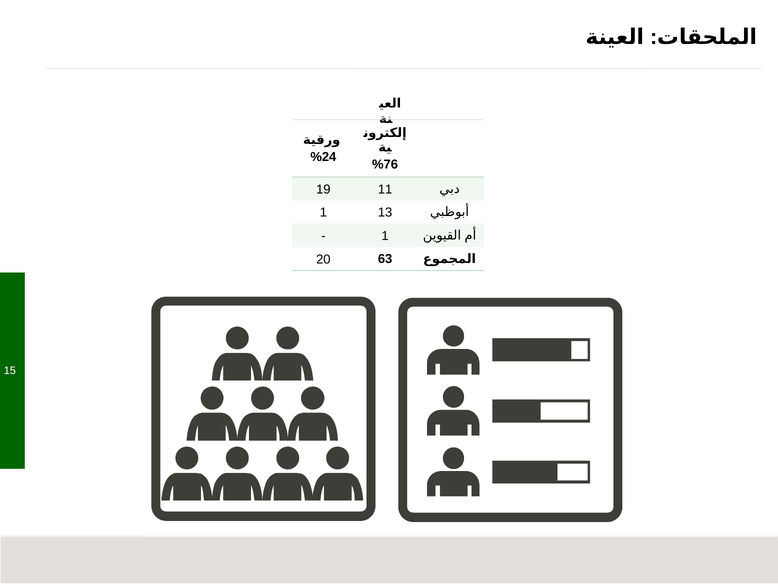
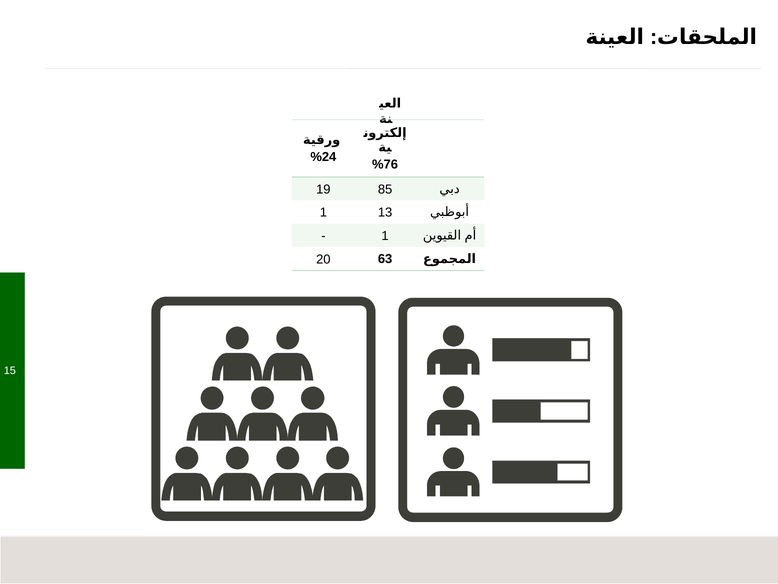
11: 11 -> 85 (385, 189)
